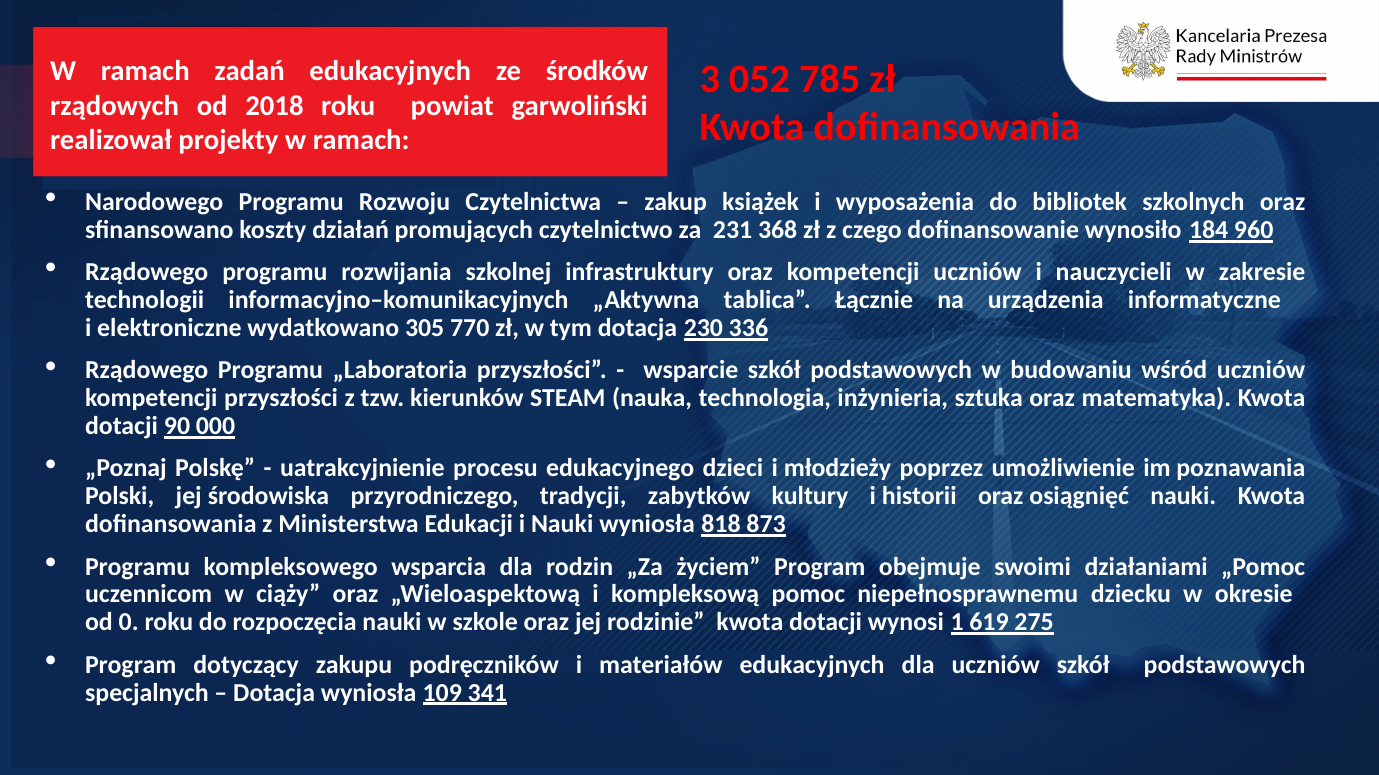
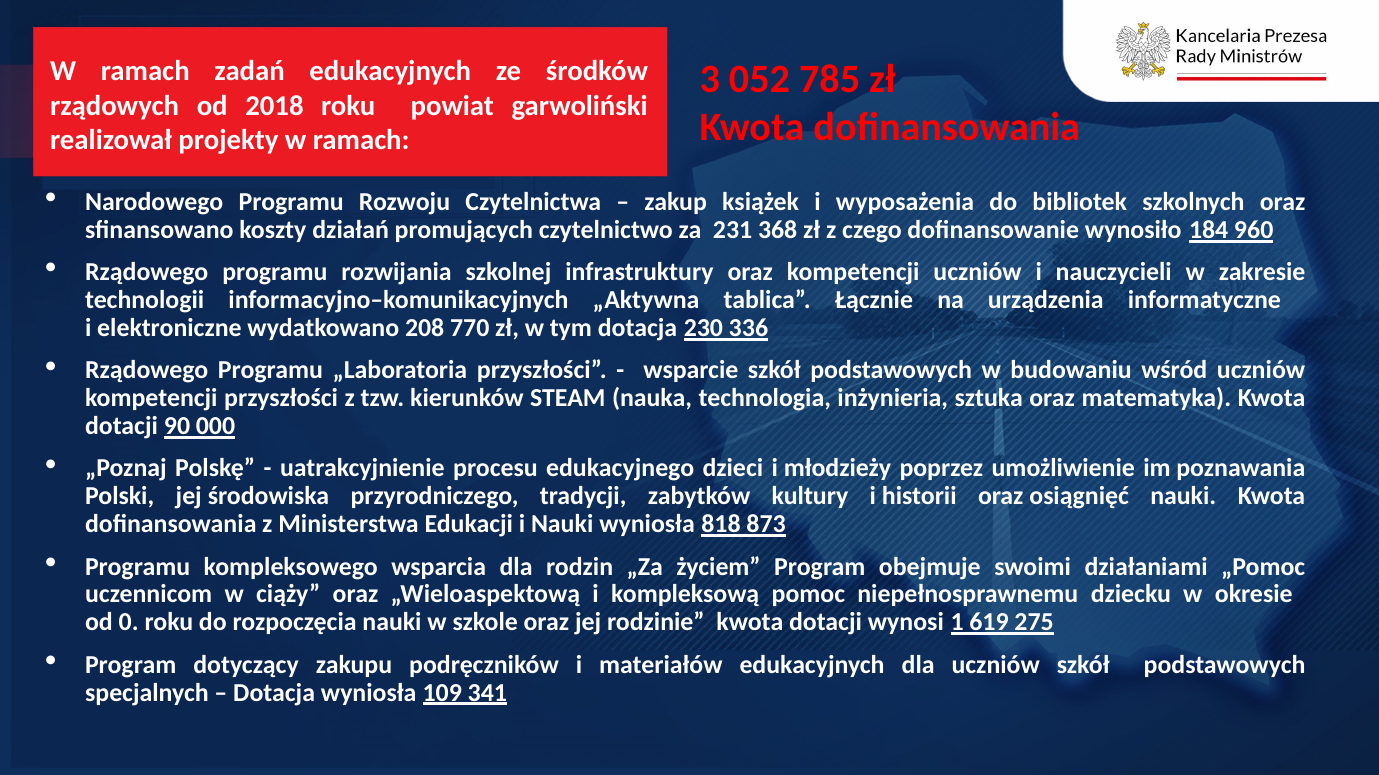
305: 305 -> 208 (425, 328)
